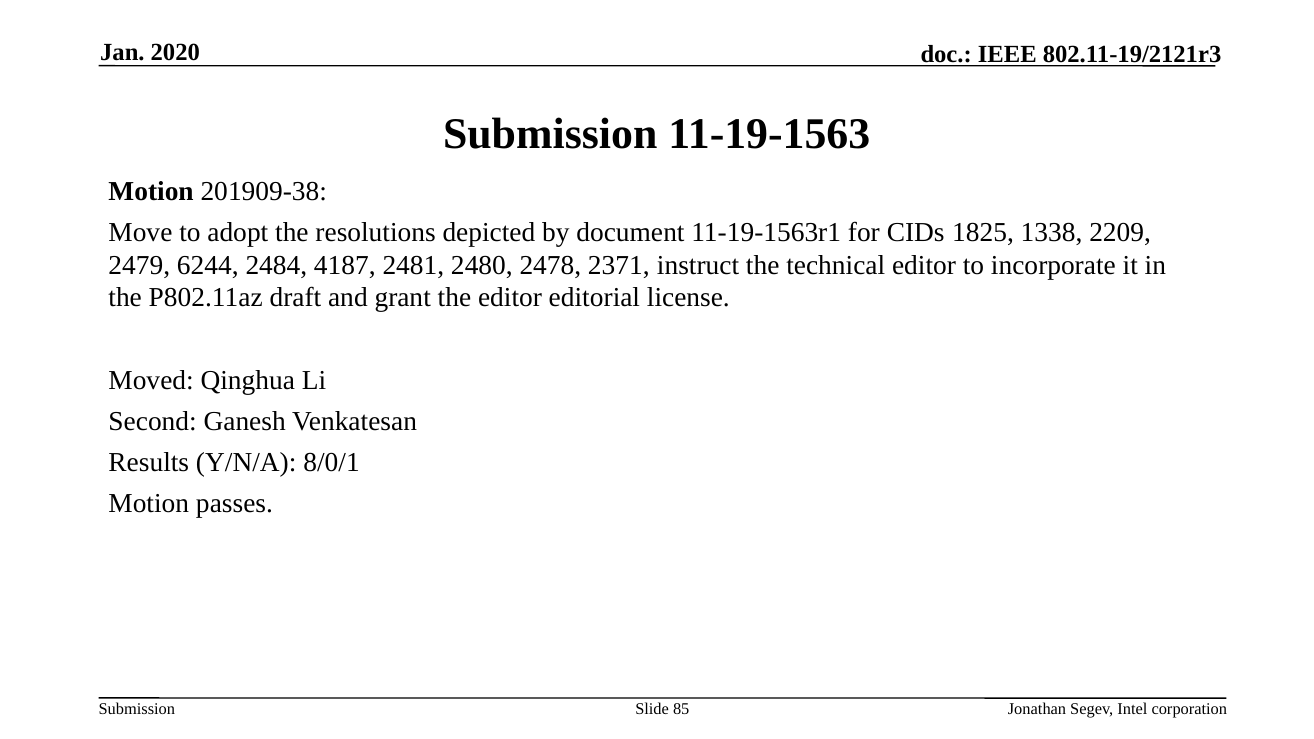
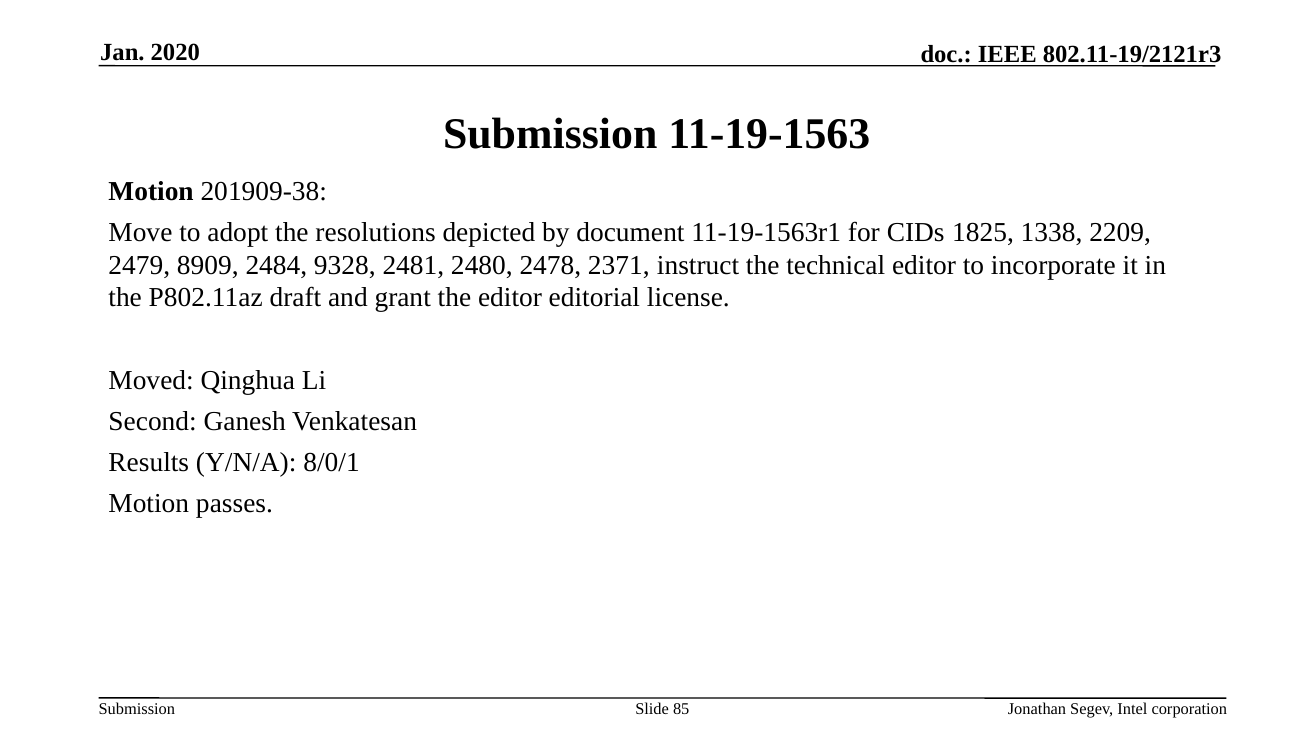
6244: 6244 -> 8909 (208, 265)
4187: 4187 -> 9328 (345, 265)
